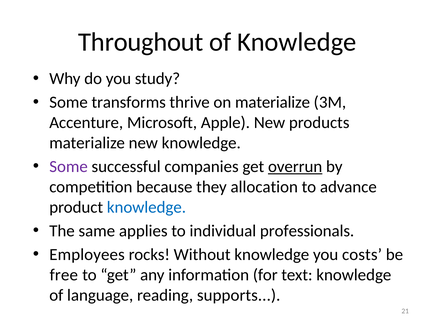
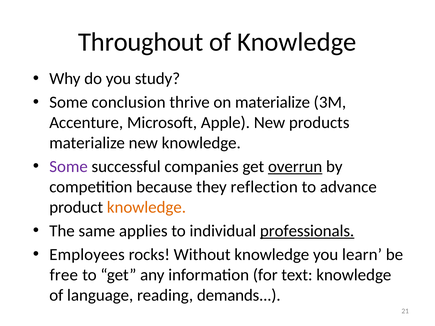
transforms: transforms -> conclusion (129, 102)
allocation: allocation -> reflection (264, 187)
knowledge colour: blue -> orange (146, 207)
professionals underline: none -> present (307, 231)
costs: costs -> learn (362, 255)
supports: supports -> demands (239, 295)
